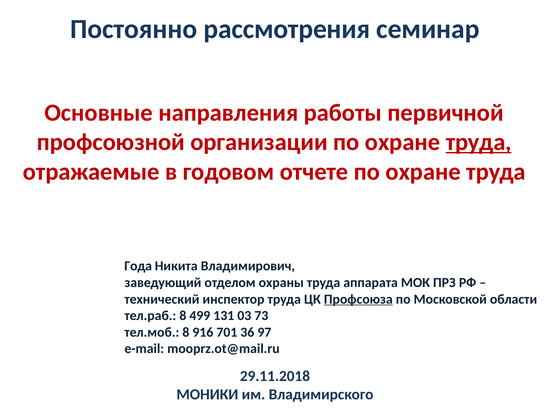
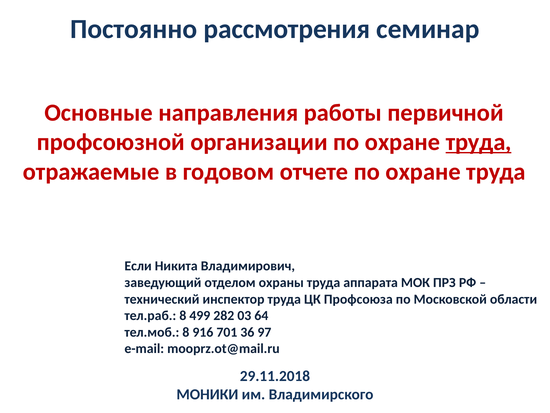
Года: Года -> Если (138, 266)
Профсоюза underline: present -> none (358, 299)
131: 131 -> 282 (224, 315)
73: 73 -> 64 (261, 315)
